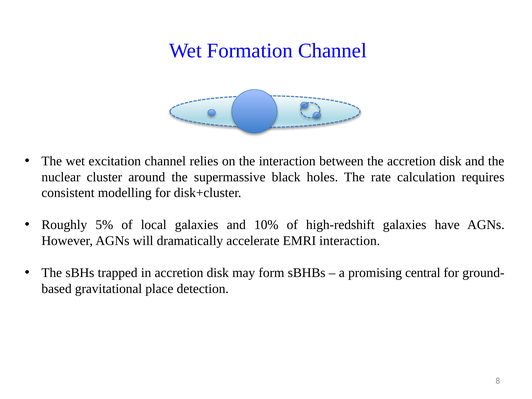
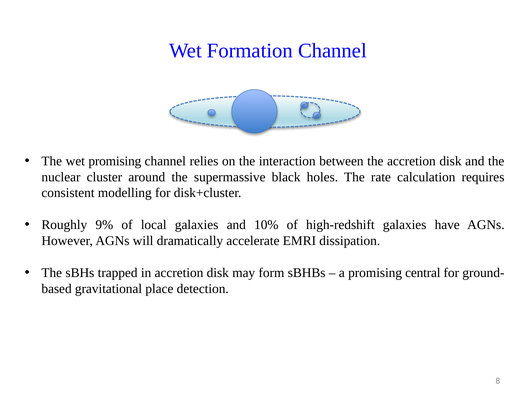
wet excitation: excitation -> promising (115, 161)
5%: 5% -> 9% (104, 225)
EMRI interaction: interaction -> dissipation (350, 241)
